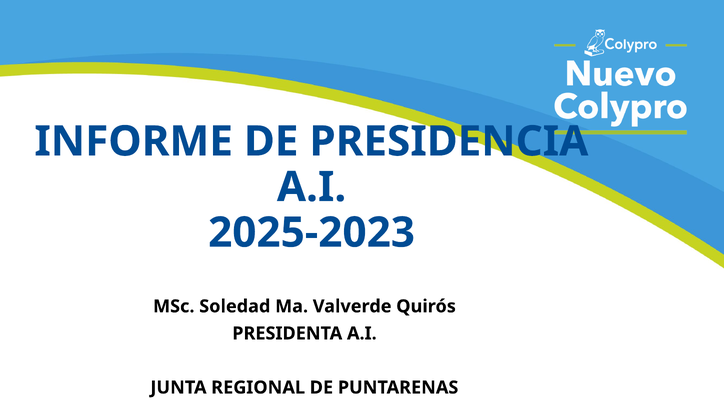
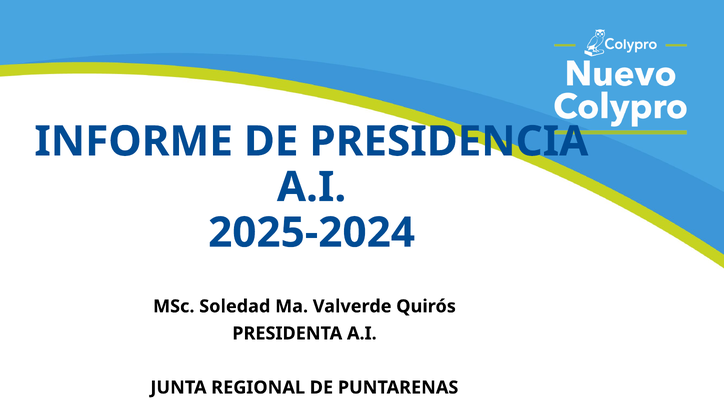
2025-2023: 2025-2023 -> 2025-2024 (312, 233)
